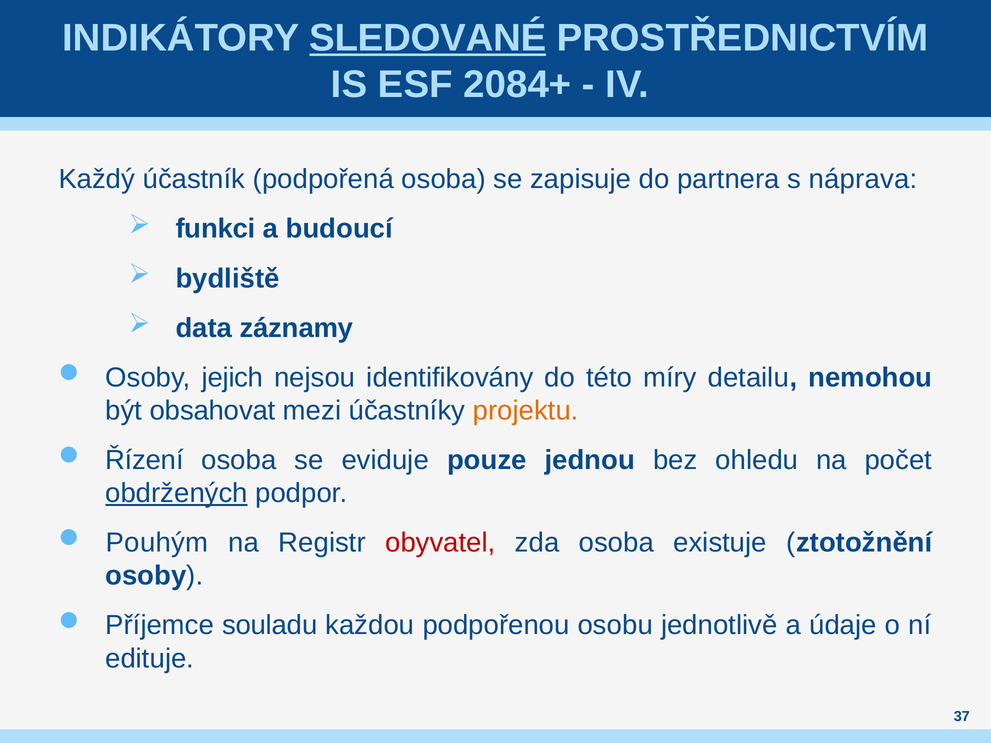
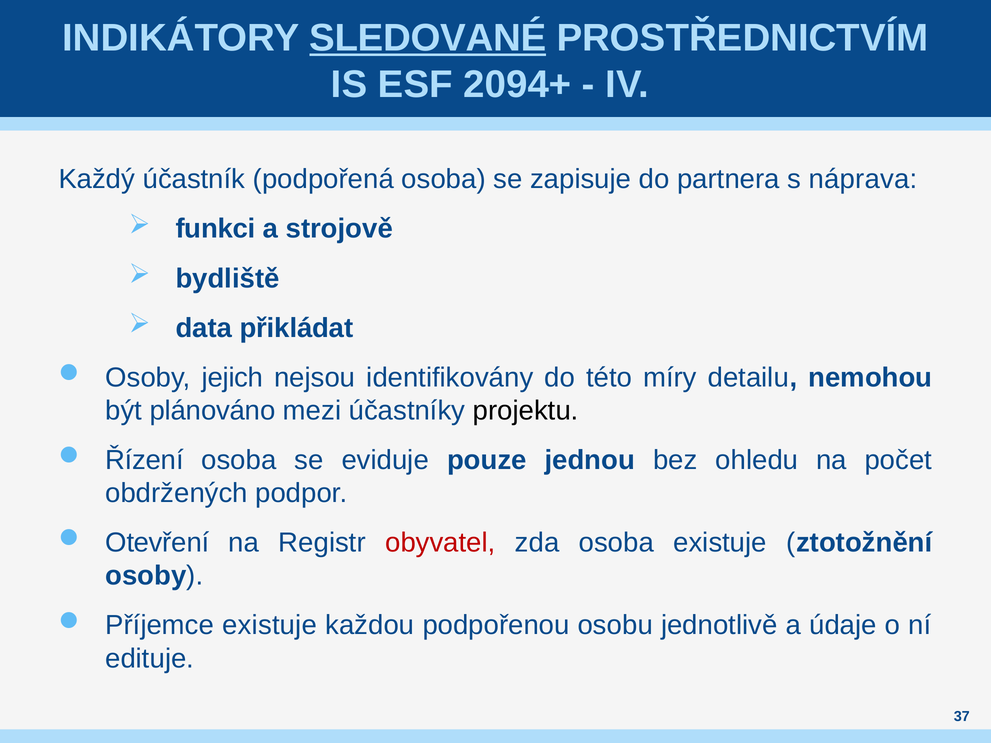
2084+: 2084+ -> 2094+ (517, 84)
budoucí: budoucí -> strojově (339, 229)
záznamy: záznamy -> přikládat (296, 328)
obsahovat: obsahovat -> plánováno (213, 411)
projektu colour: orange -> black (526, 411)
obdržených underline: present -> none (177, 493)
Pouhým: Pouhým -> Otevření (157, 543)
Příjemce souladu: souladu -> existuje (270, 626)
